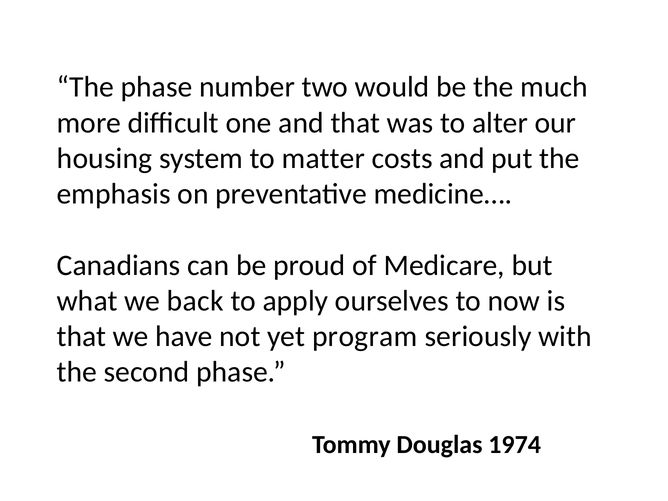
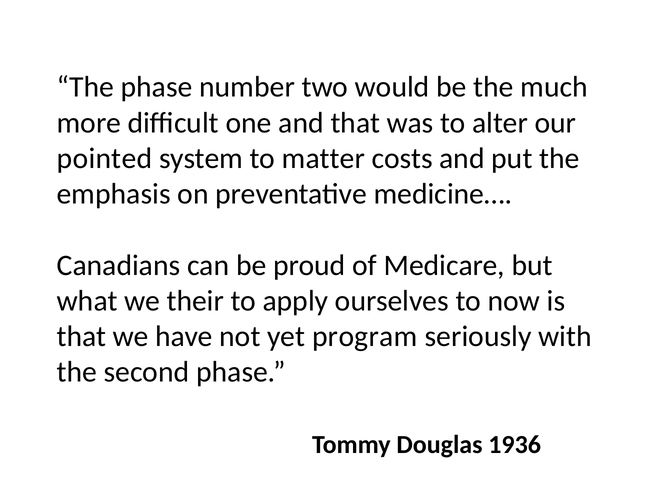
housing: housing -> pointed (105, 158)
back: back -> their (195, 301)
1974: 1974 -> 1936 (515, 445)
